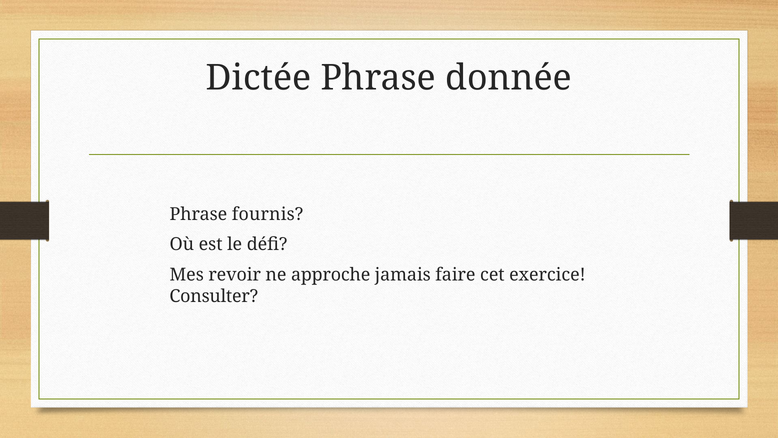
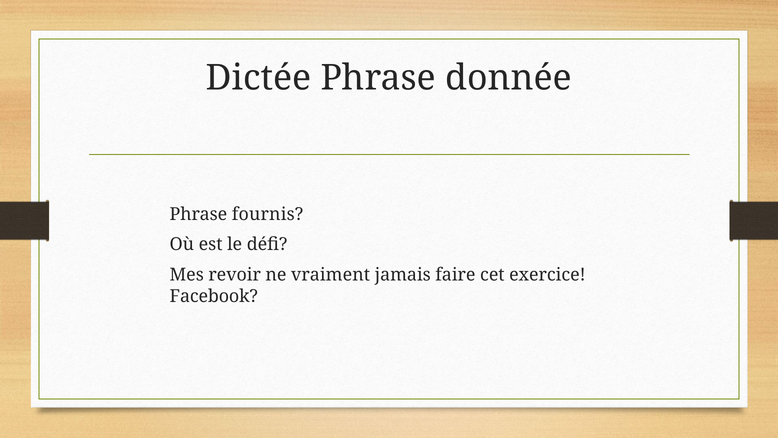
approche: approche -> vraiment (331, 275)
Consulter: Consulter -> Facebook (214, 296)
